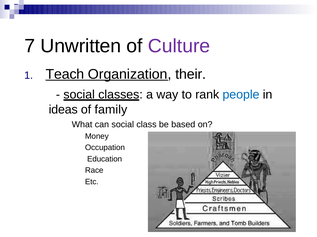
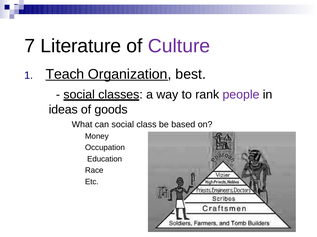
Unwritten: Unwritten -> Literature (81, 46)
their: their -> best (191, 74)
people colour: blue -> purple (241, 95)
family: family -> goods (111, 110)
